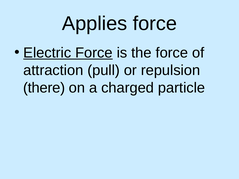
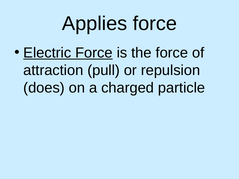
there: there -> does (44, 88)
